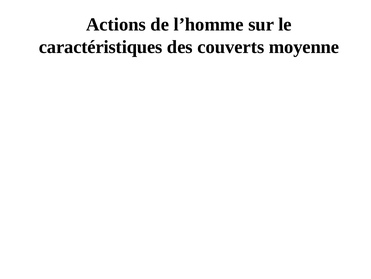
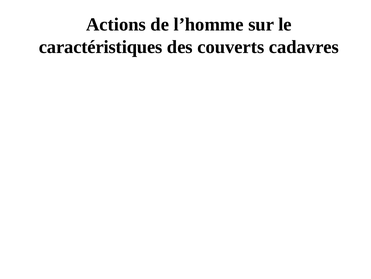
moyenne: moyenne -> cadavres (304, 47)
